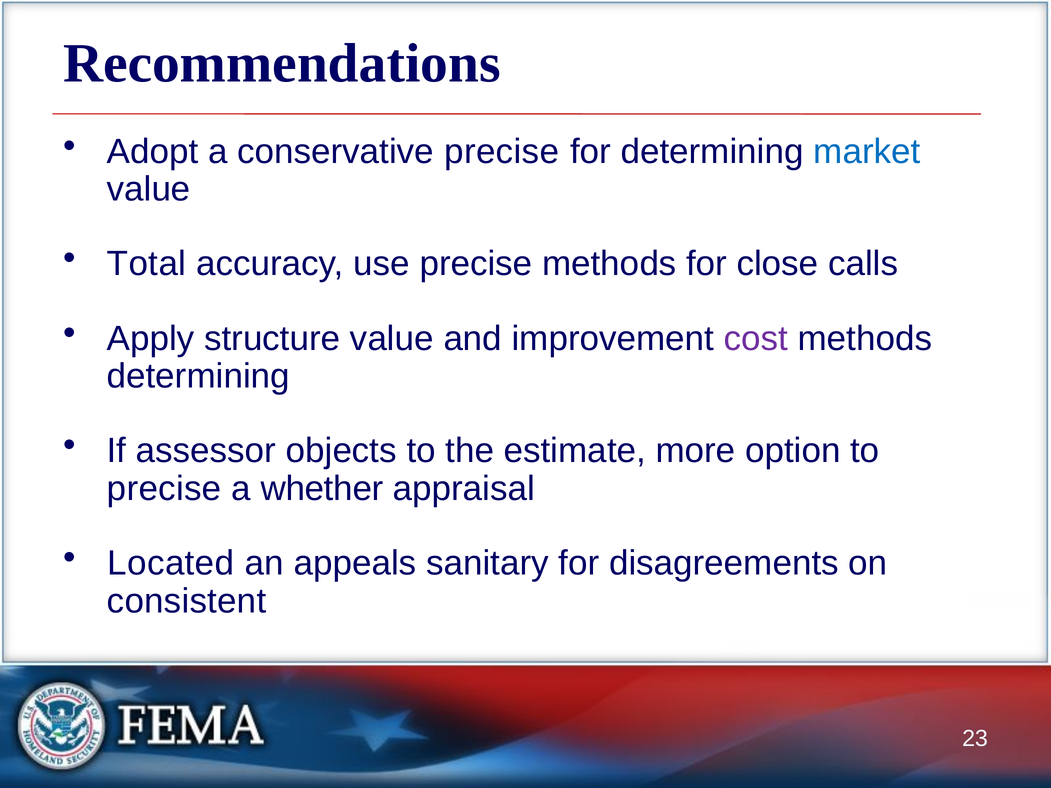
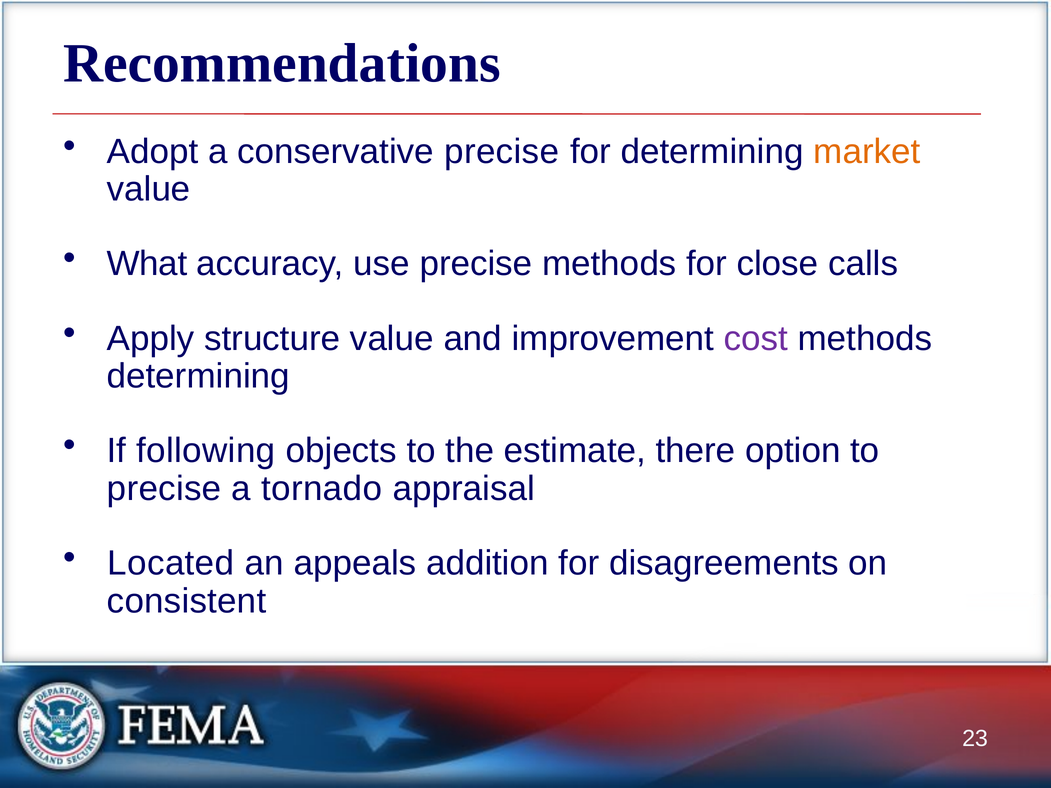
market colour: blue -> orange (867, 152)
Total: Total -> What (147, 264)
assessor: assessor -> following (206, 451)
more: more -> there (696, 451)
whether: whether -> tornado (322, 489)
sanitary: sanitary -> addition (487, 563)
